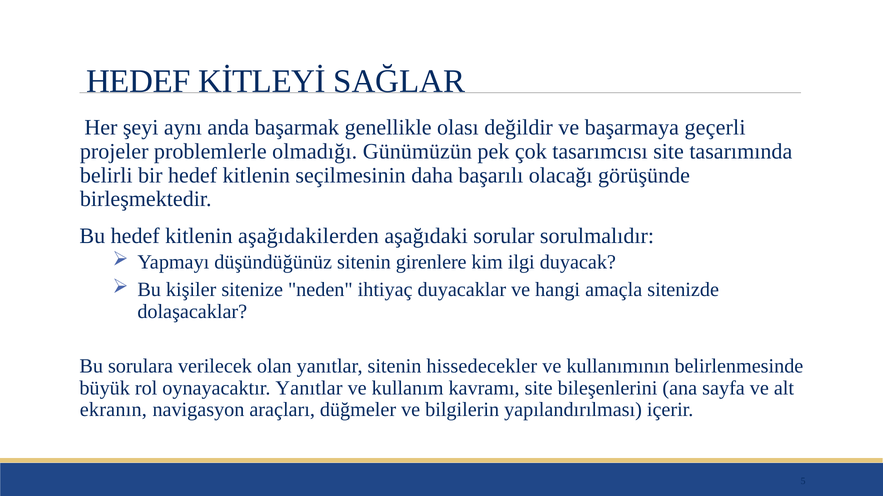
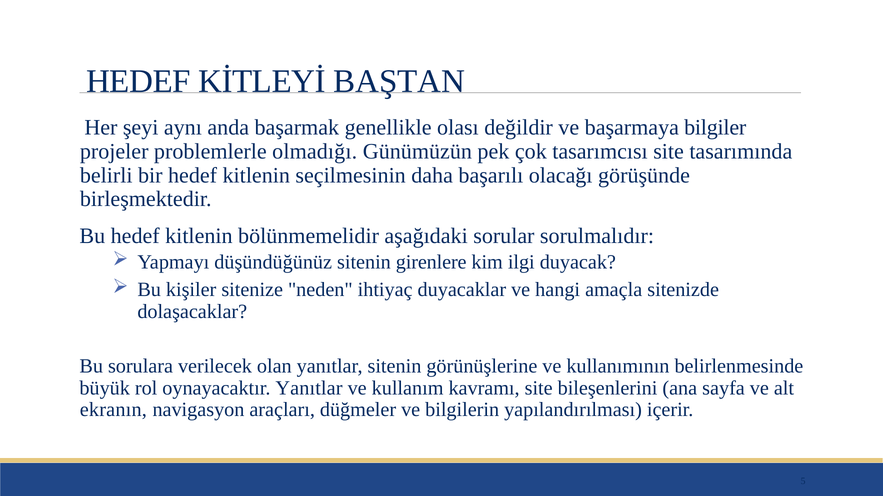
SAĞLAR: SAĞLAR -> BAŞTAN (399, 81)
geçerli: geçerli -> bilgiler (715, 128)
aşağıdakilerden: aşağıdakilerden -> bölünmemelidir (309, 236)
hissedecekler: hissedecekler -> görünüşlerine (482, 367)
